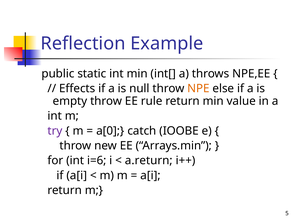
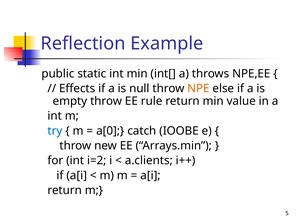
try colour: purple -> blue (55, 130)
i=6: i=6 -> i=2 (97, 160)
a.return: a.return -> a.clients (149, 160)
